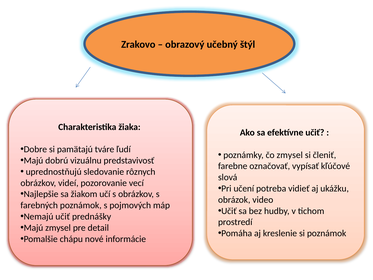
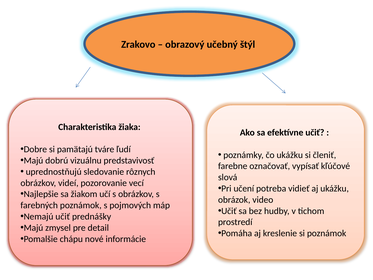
čo zmysel: zmysel -> ukážku (290, 155)
